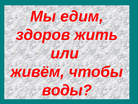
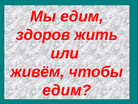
воды: воды -> едим (67, 90)
